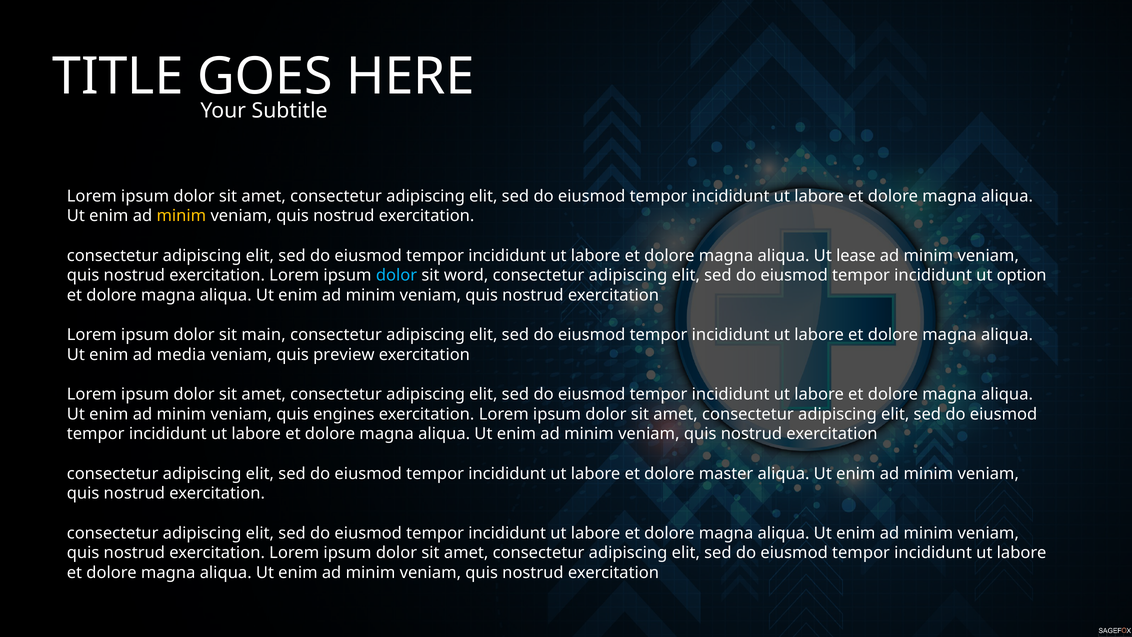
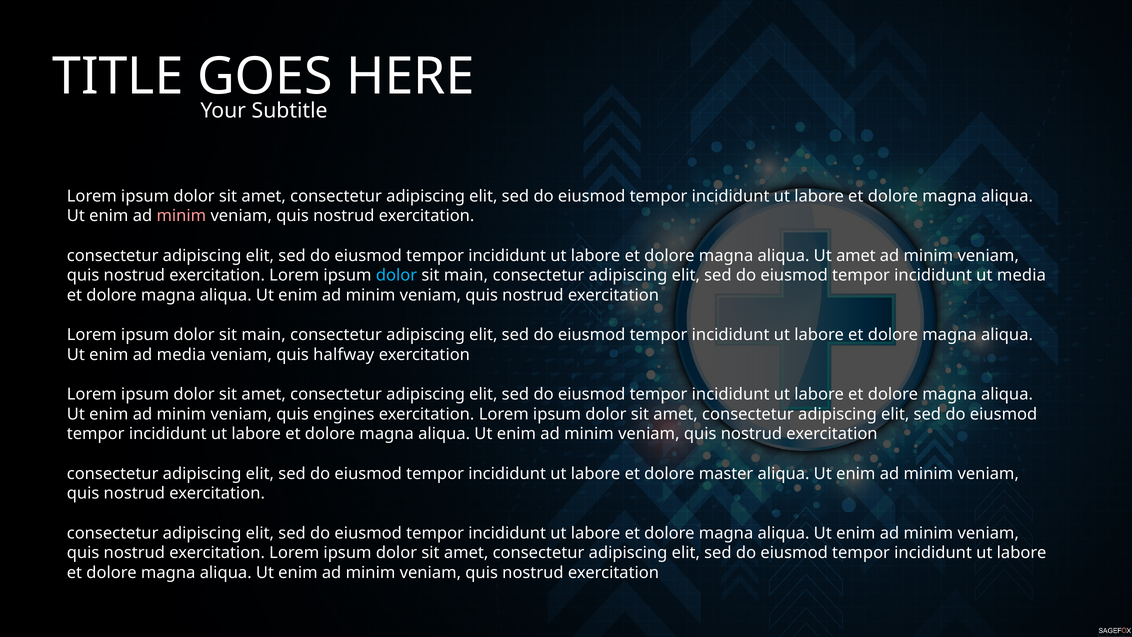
minim colour: yellow -> pink (181, 216)
Ut lease: lease -> amet (856, 255)
word: word -> main (466, 275)
ut option: option -> media (1021, 275)
preview: preview -> halfway (344, 355)
